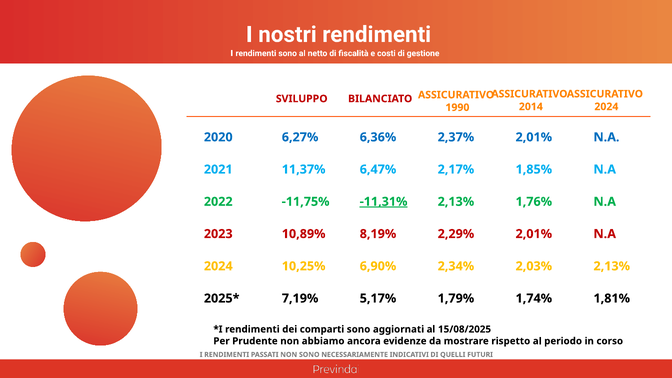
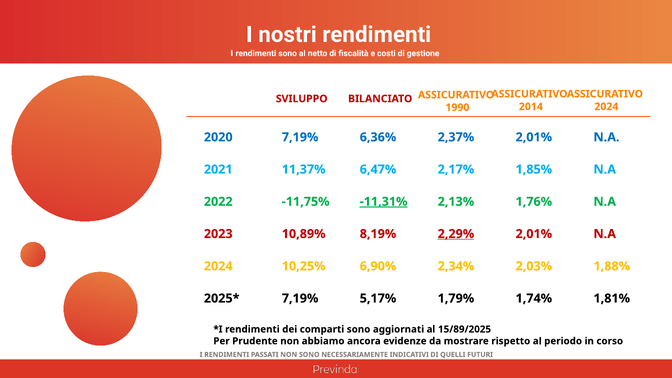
2020 6,27%: 6,27% -> 7,19% (300, 137)
2,29% underline: none -> present (456, 234)
2,03% 2,13%: 2,13% -> 1,88% (612, 266)
15/08/2025: 15/08/2025 -> 15/89/2025 (465, 329)
